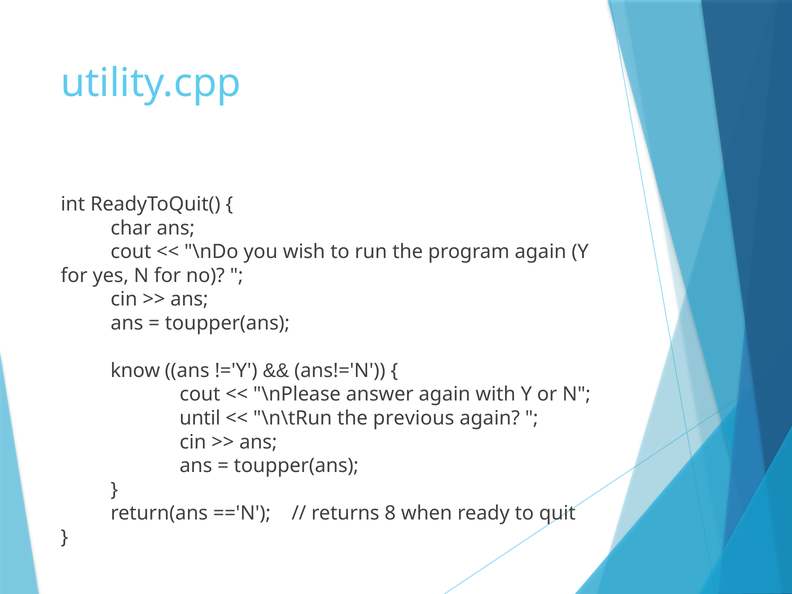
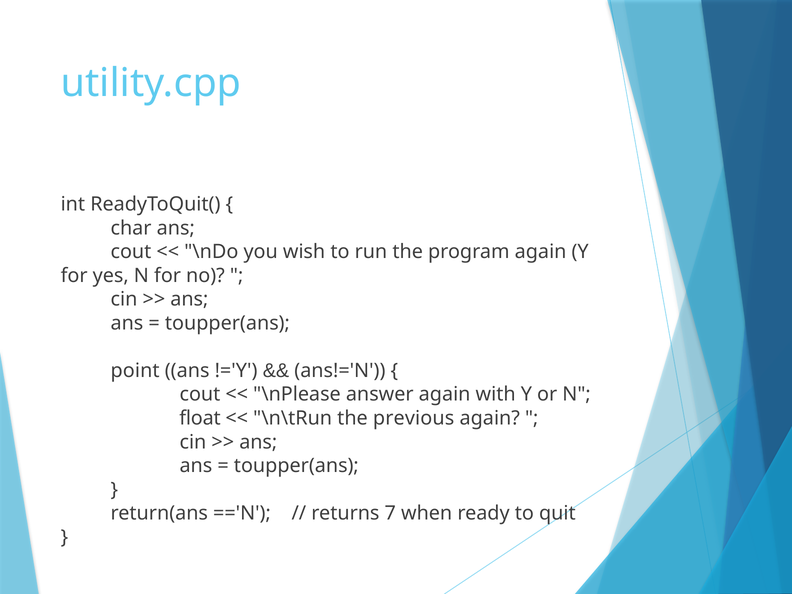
know: know -> point (135, 371)
until: until -> float (200, 418)
8: 8 -> 7 (390, 513)
